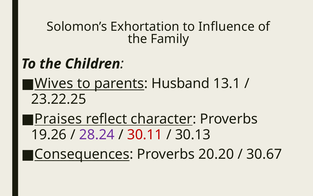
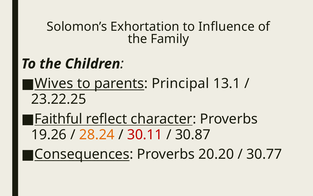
Husband: Husband -> Principal (180, 83)
Praises: Praises -> Faithful (58, 119)
28.24 colour: purple -> orange (97, 134)
30.13: 30.13 -> 30.87 (193, 134)
30.67: 30.67 -> 30.77 (264, 154)
